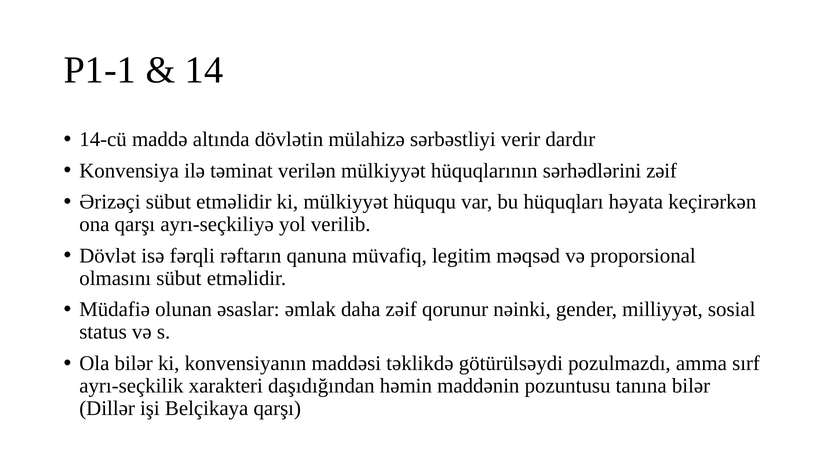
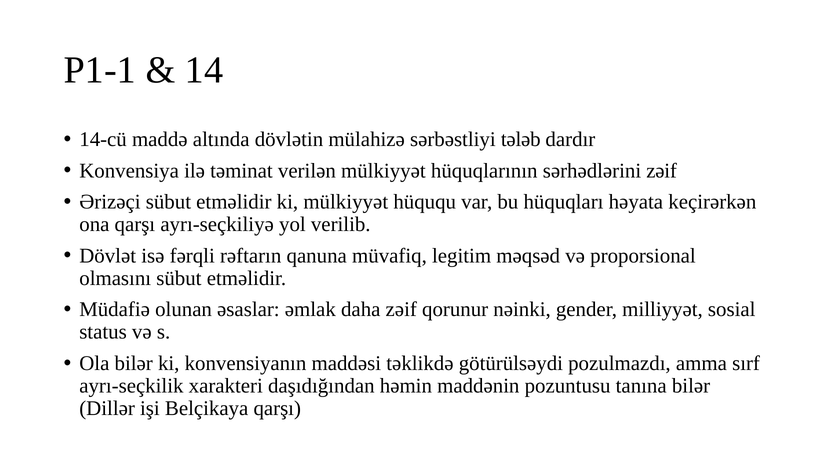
verir: verir -> tələb (521, 139)
